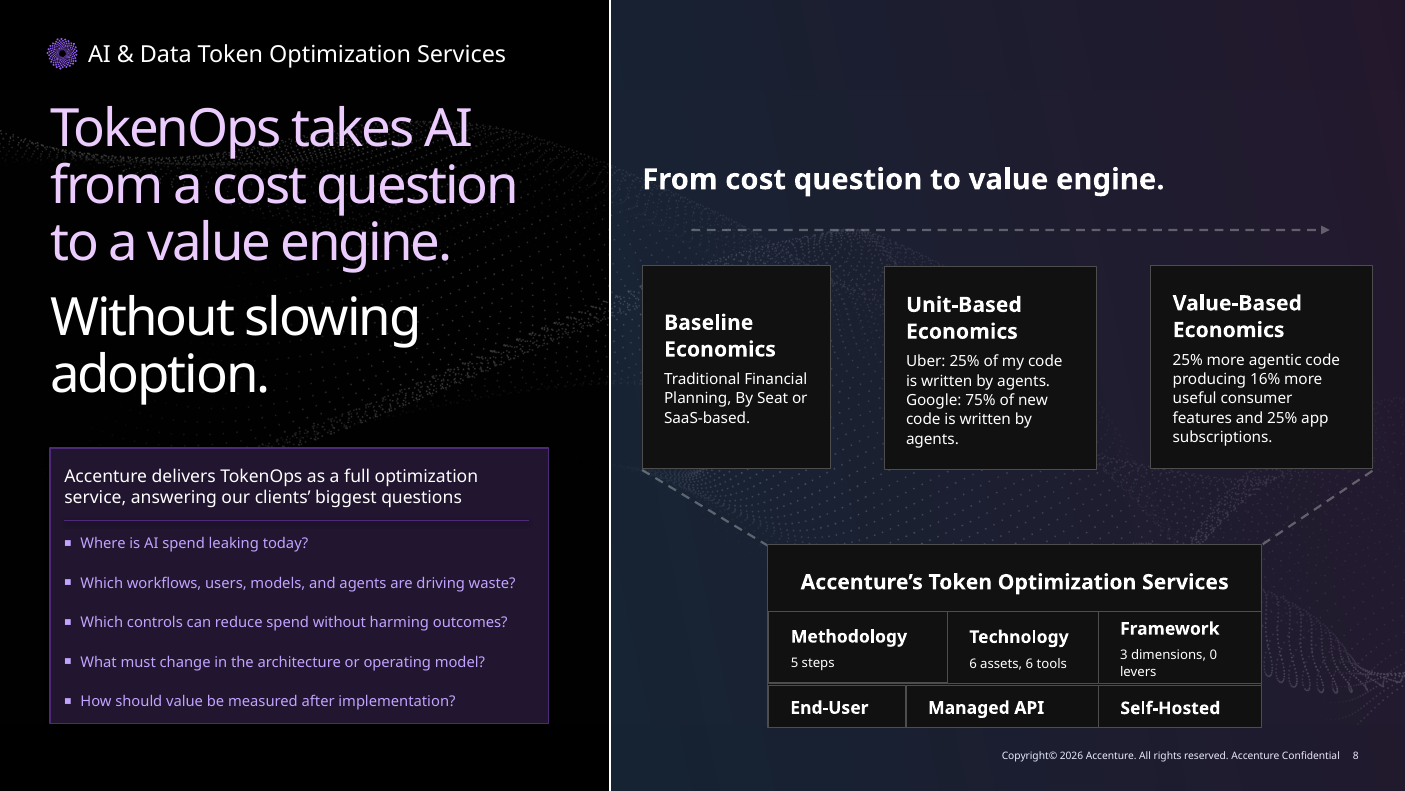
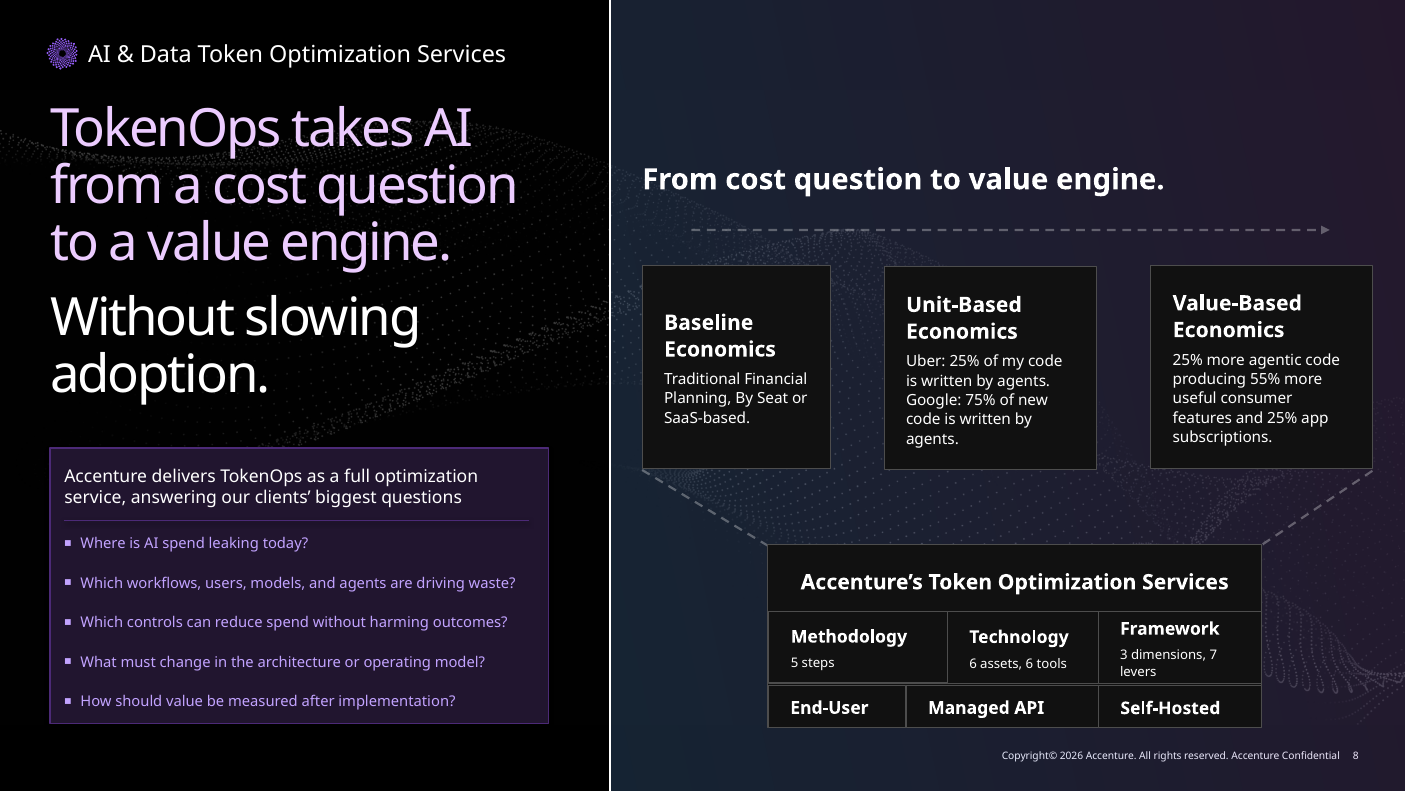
16%: 16% -> 55% (1265, 379)
0: 0 -> 7 (1213, 655)
